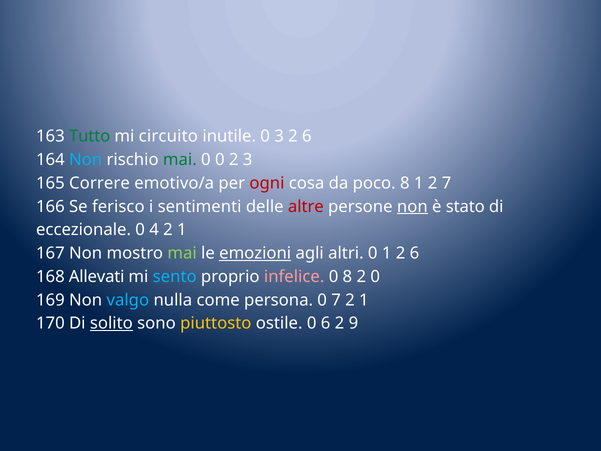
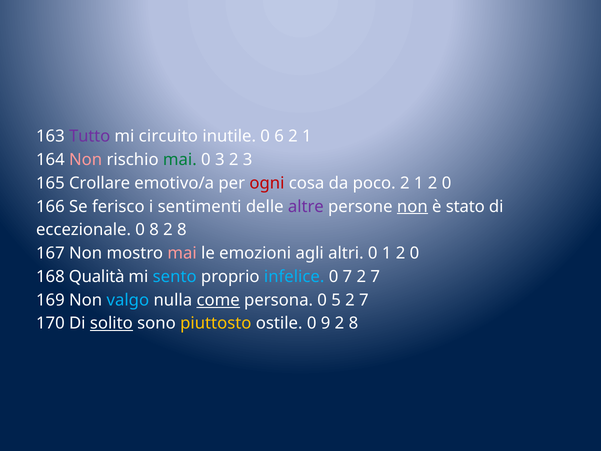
Tutto colour: green -> purple (90, 136)
0 3: 3 -> 6 (279, 136)
6: 6 -> 1 (307, 136)
Non colour: light blue -> pink (86, 160)
0 0: 0 -> 3 (220, 160)
Correre: Correre -> Crollare (100, 183)
poco 8: 8 -> 2 (405, 183)
7: 7 -> 0 (447, 183)
altre colour: red -> purple (306, 206)
0 4: 4 -> 8 (154, 230)
1: 1 -> 8 (182, 230)
mai colour: light green -> pink (182, 253)
emozioni underline: present -> none (255, 253)
0 1 2 6: 6 -> 0 (415, 253)
Allevati: Allevati -> Qualità (97, 277)
infelice colour: pink -> light blue (294, 277)
0 8: 8 -> 7 (347, 277)
0: 0 -> 7 (375, 277)
come underline: none -> present (218, 300)
0 7: 7 -> 5 (336, 300)
1: 1 -> 7 (364, 300)
0 6: 6 -> 9 (326, 323)
9: 9 -> 8 (353, 323)
